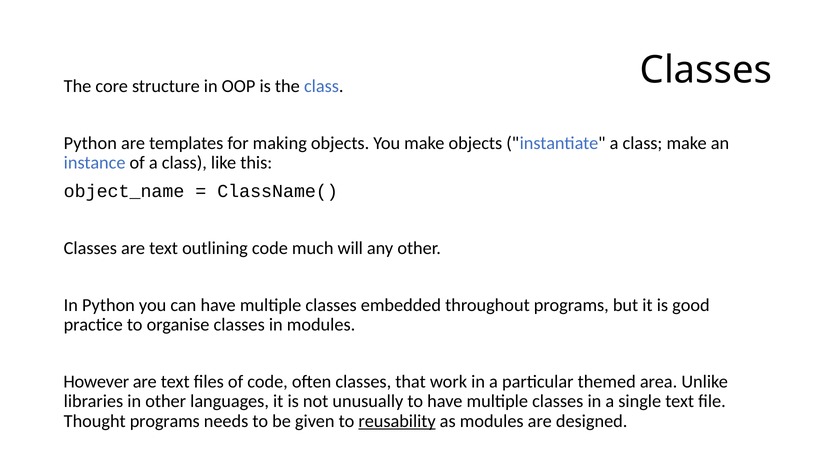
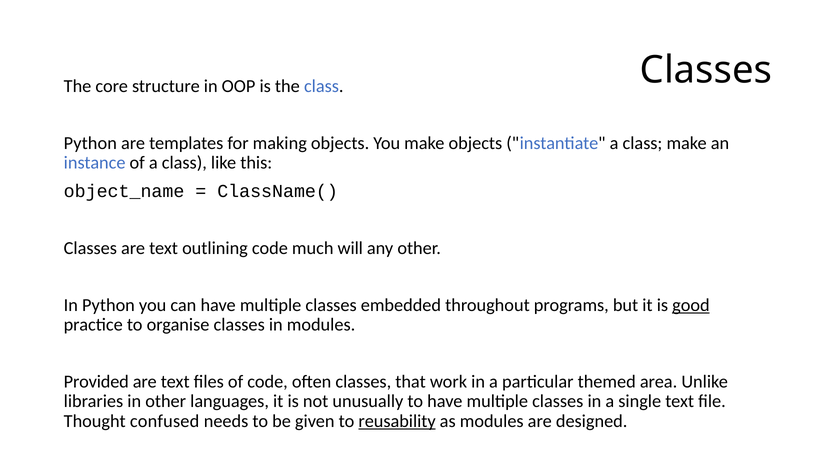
good underline: none -> present (691, 305)
However: However -> Provided (96, 382)
Thought programs: programs -> confused (165, 421)
